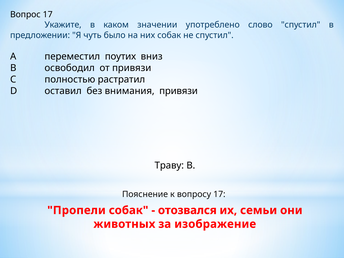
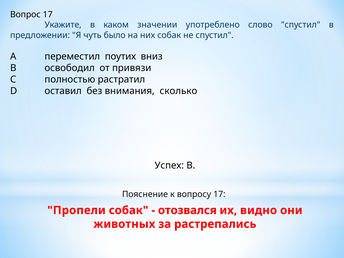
внимания привязи: привязи -> сколько (178, 91)
Траву: Траву -> Успех (169, 166)
семьи: семьи -> видно (259, 210)
изображение: изображение -> растрепались (215, 224)
